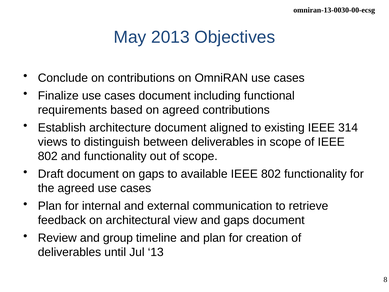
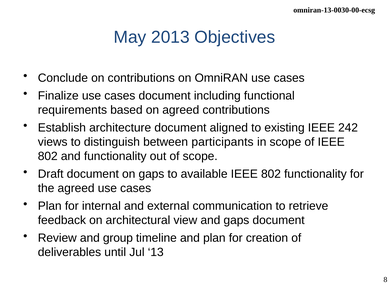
314: 314 -> 242 (348, 128)
between deliverables: deliverables -> participants (223, 142)
